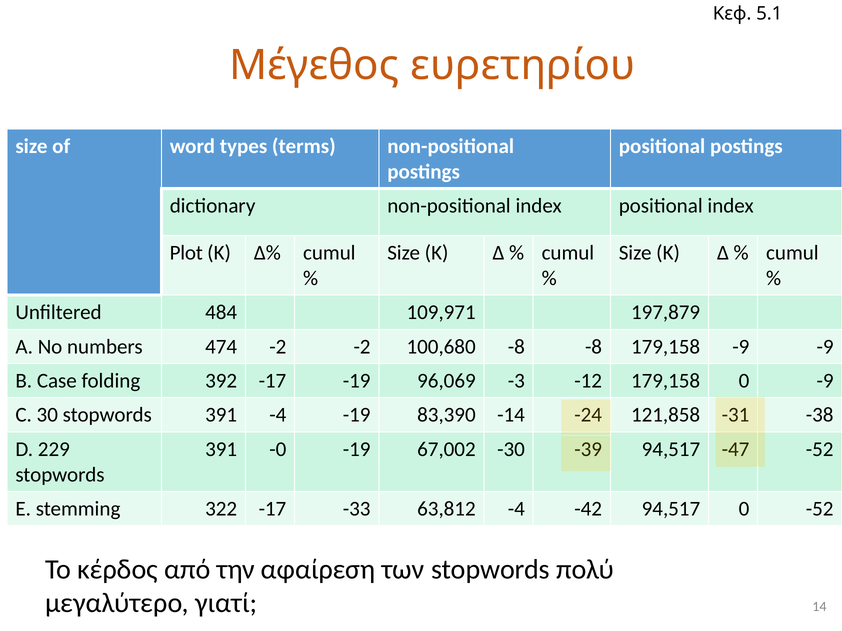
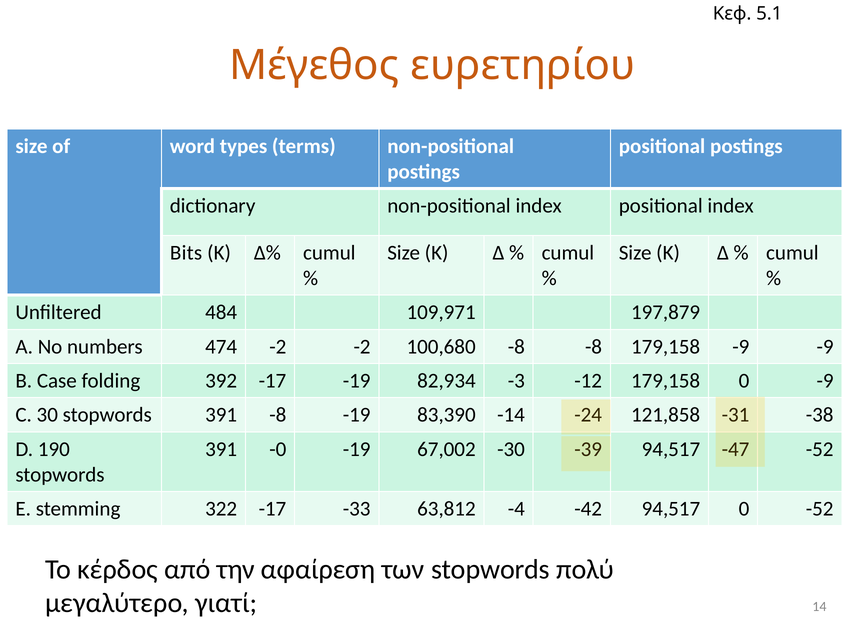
Plot: Plot -> Bits (186, 253)
96,069: 96,069 -> 82,934 (446, 381)
391 -4: -4 -> -8 (278, 415)
229: 229 -> 190 (54, 449)
